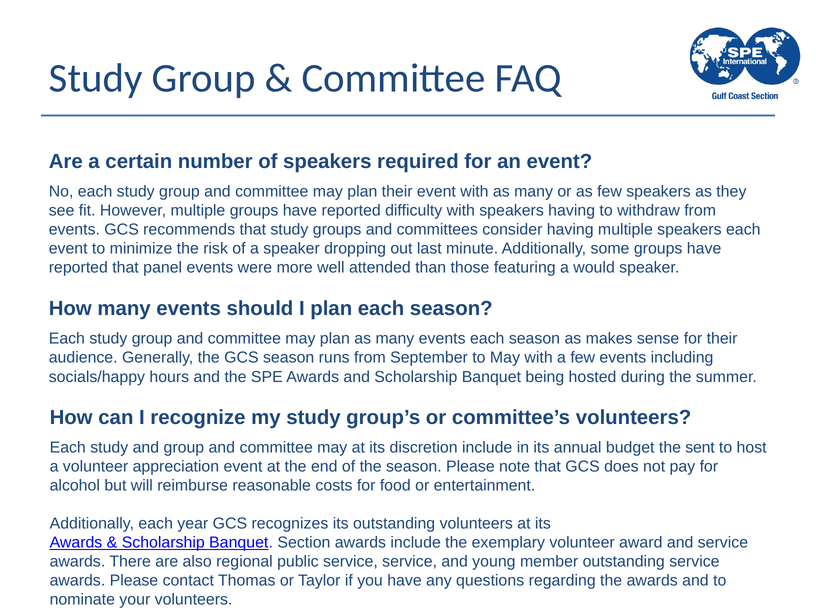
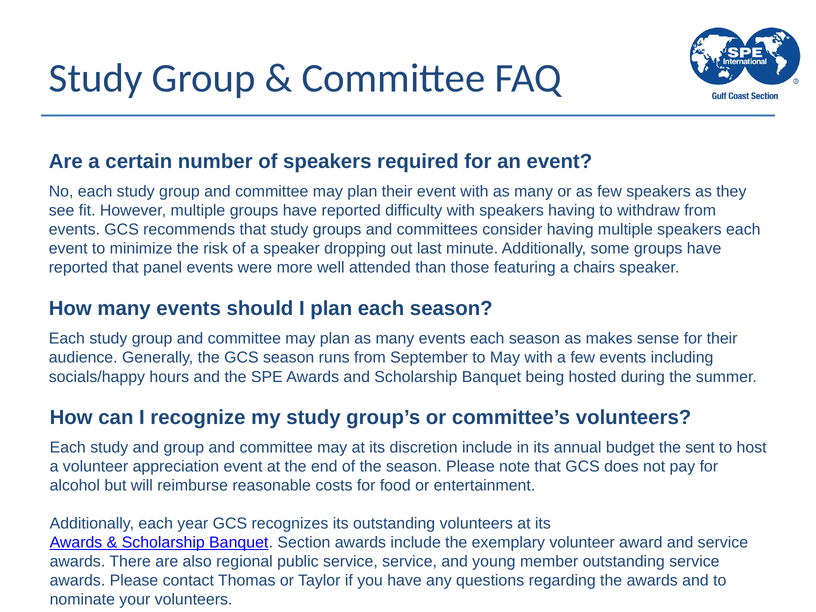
would: would -> chairs (594, 268)
